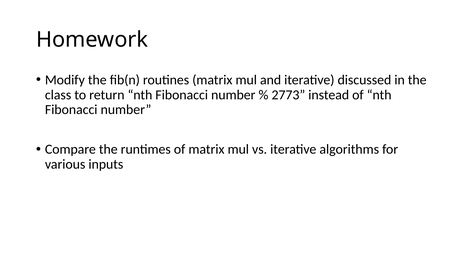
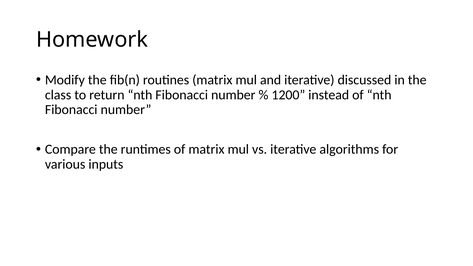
2773: 2773 -> 1200 (288, 95)
